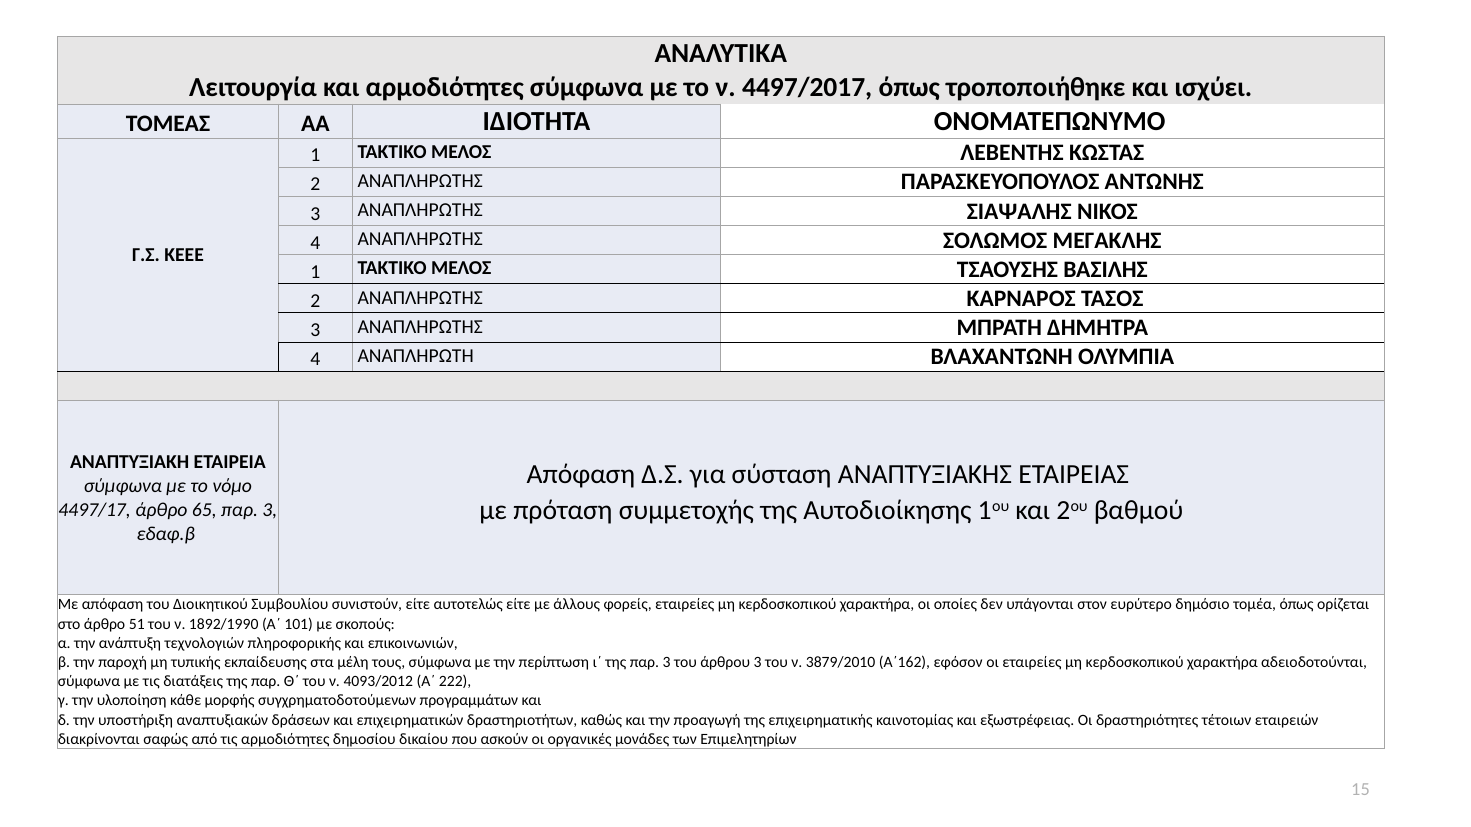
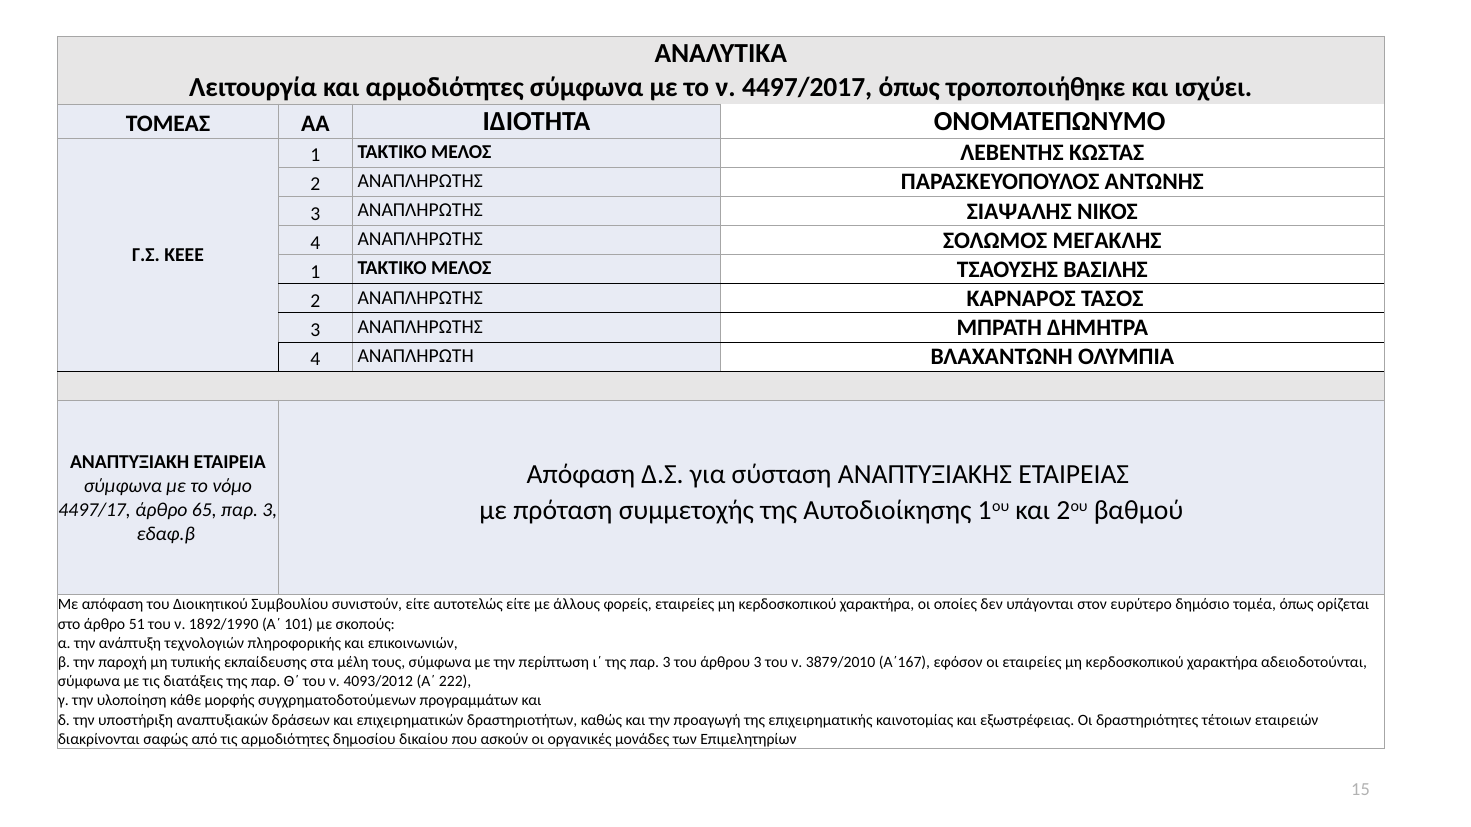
Α΄162: Α΄162 -> Α΄167 (905, 663)
